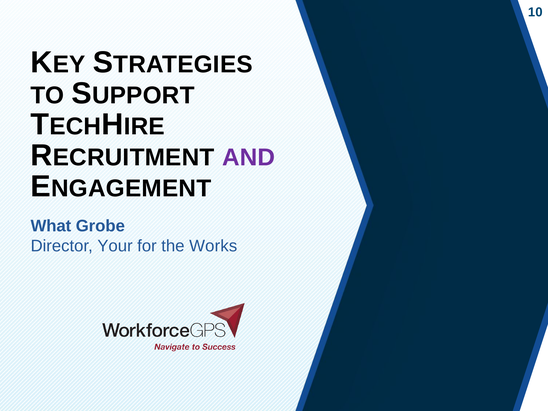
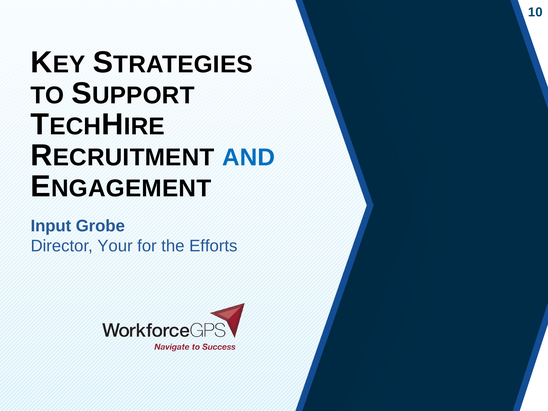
AND colour: purple -> blue (249, 157)
What: What -> Input (51, 226)
Works: Works -> Efforts (213, 246)
